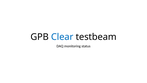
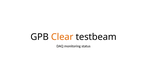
Clear colour: blue -> orange (62, 37)
